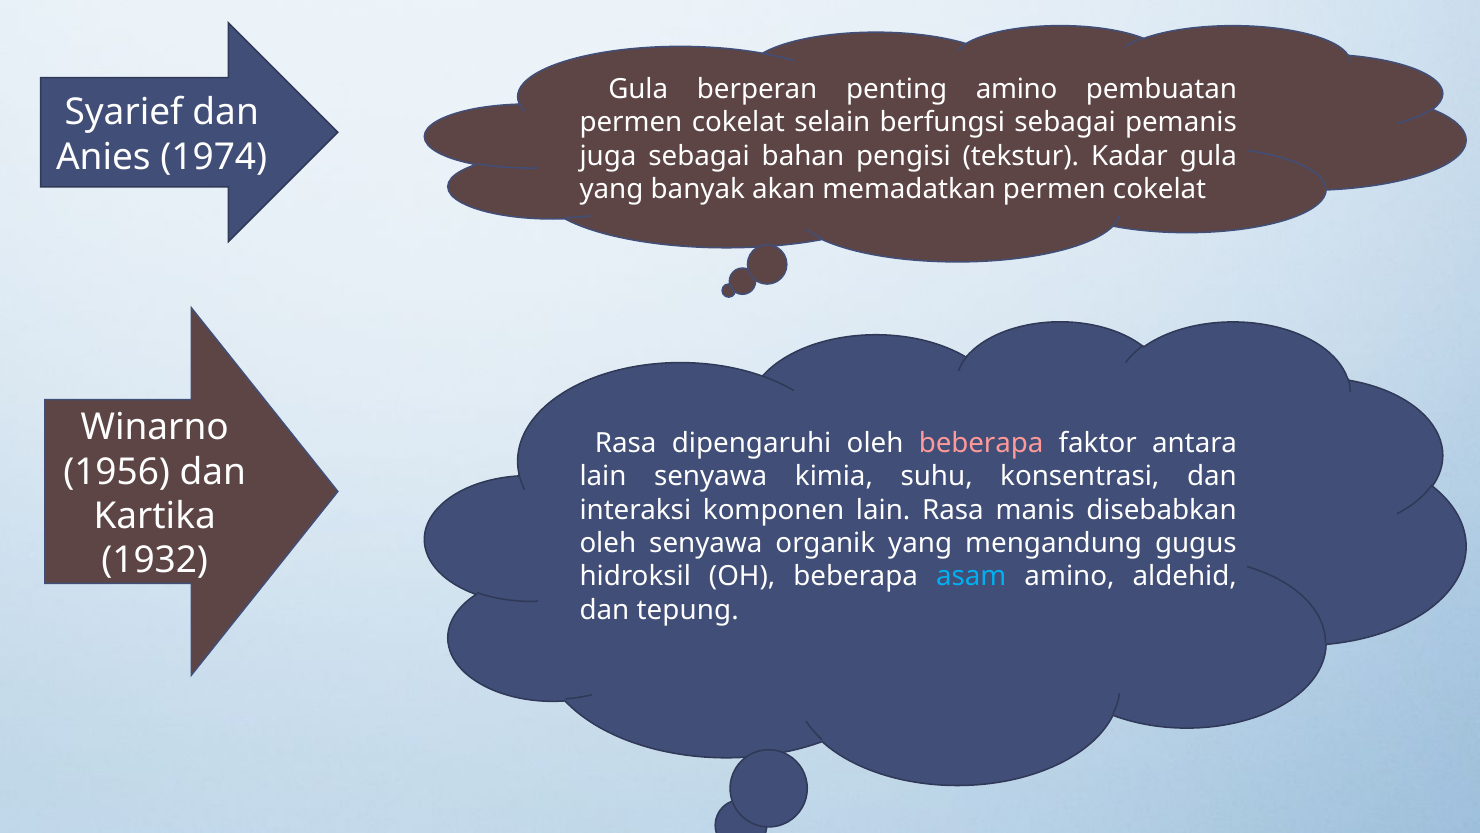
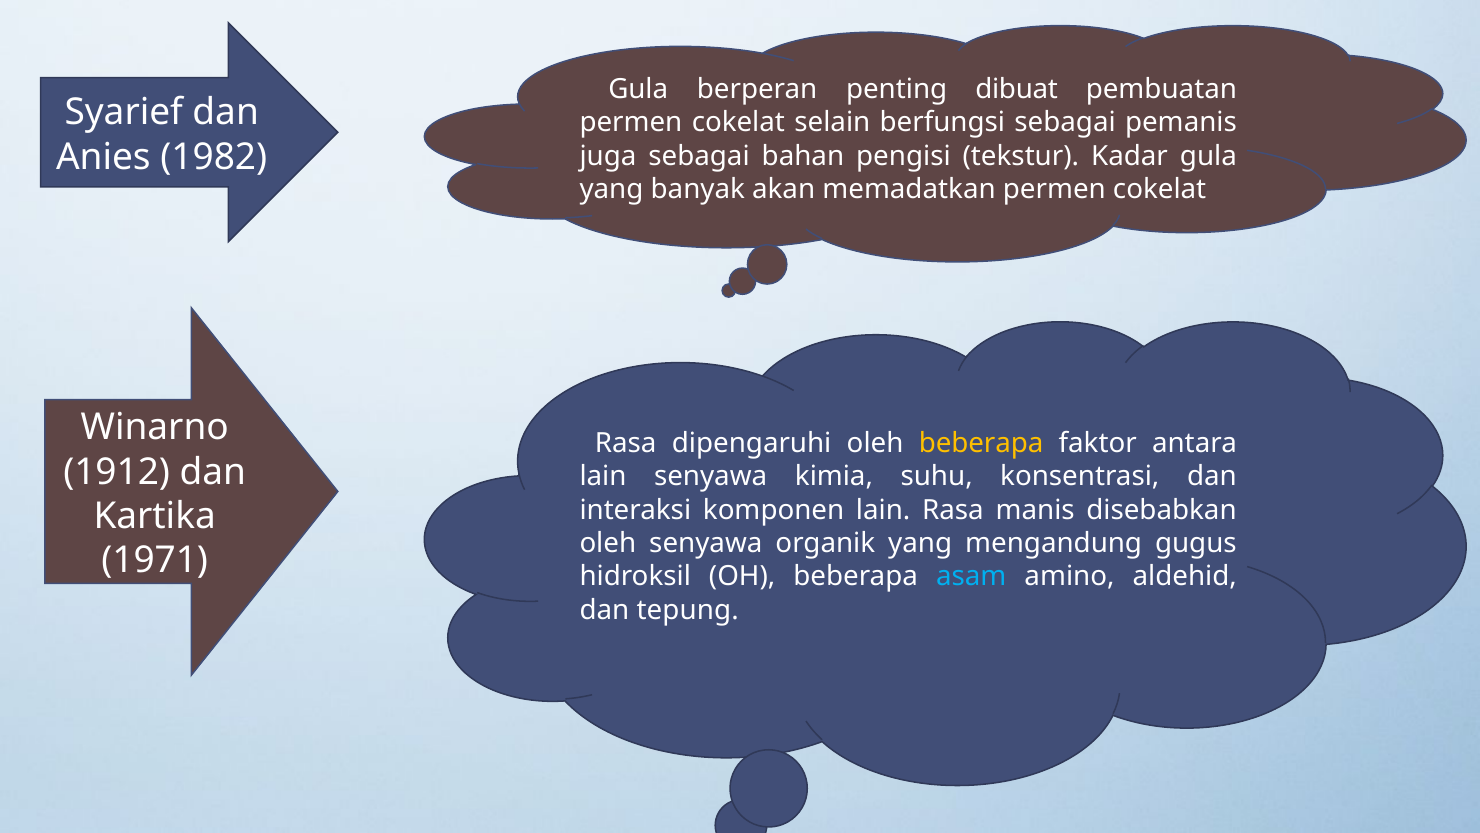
penting amino: amino -> dibuat (1017, 89)
1974: 1974 -> 1982 (214, 157)
beberapa colour: pink -> yellow (981, 443)
1956: 1956 -> 1912 (117, 472)
1932: 1932 -> 1971 (155, 560)
